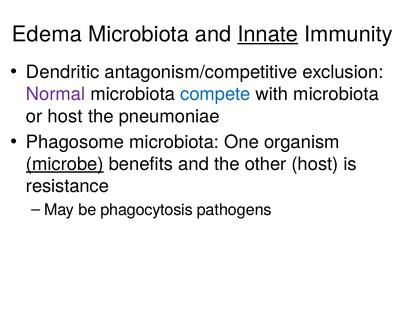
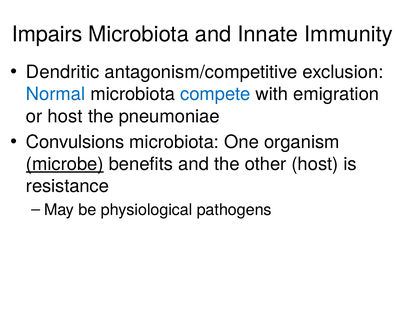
Edema: Edema -> Impairs (47, 34)
Innate underline: present -> none (268, 34)
Normal colour: purple -> blue (56, 94)
with microbiota: microbiota -> emigration (336, 94)
Phagosome: Phagosome -> Convulsions (75, 142)
phagocytosis: phagocytosis -> physiological (147, 210)
